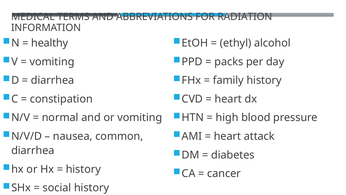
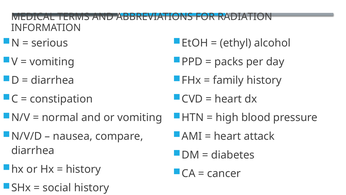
healthy: healthy -> serious (50, 43)
common: common -> compare (119, 136)
